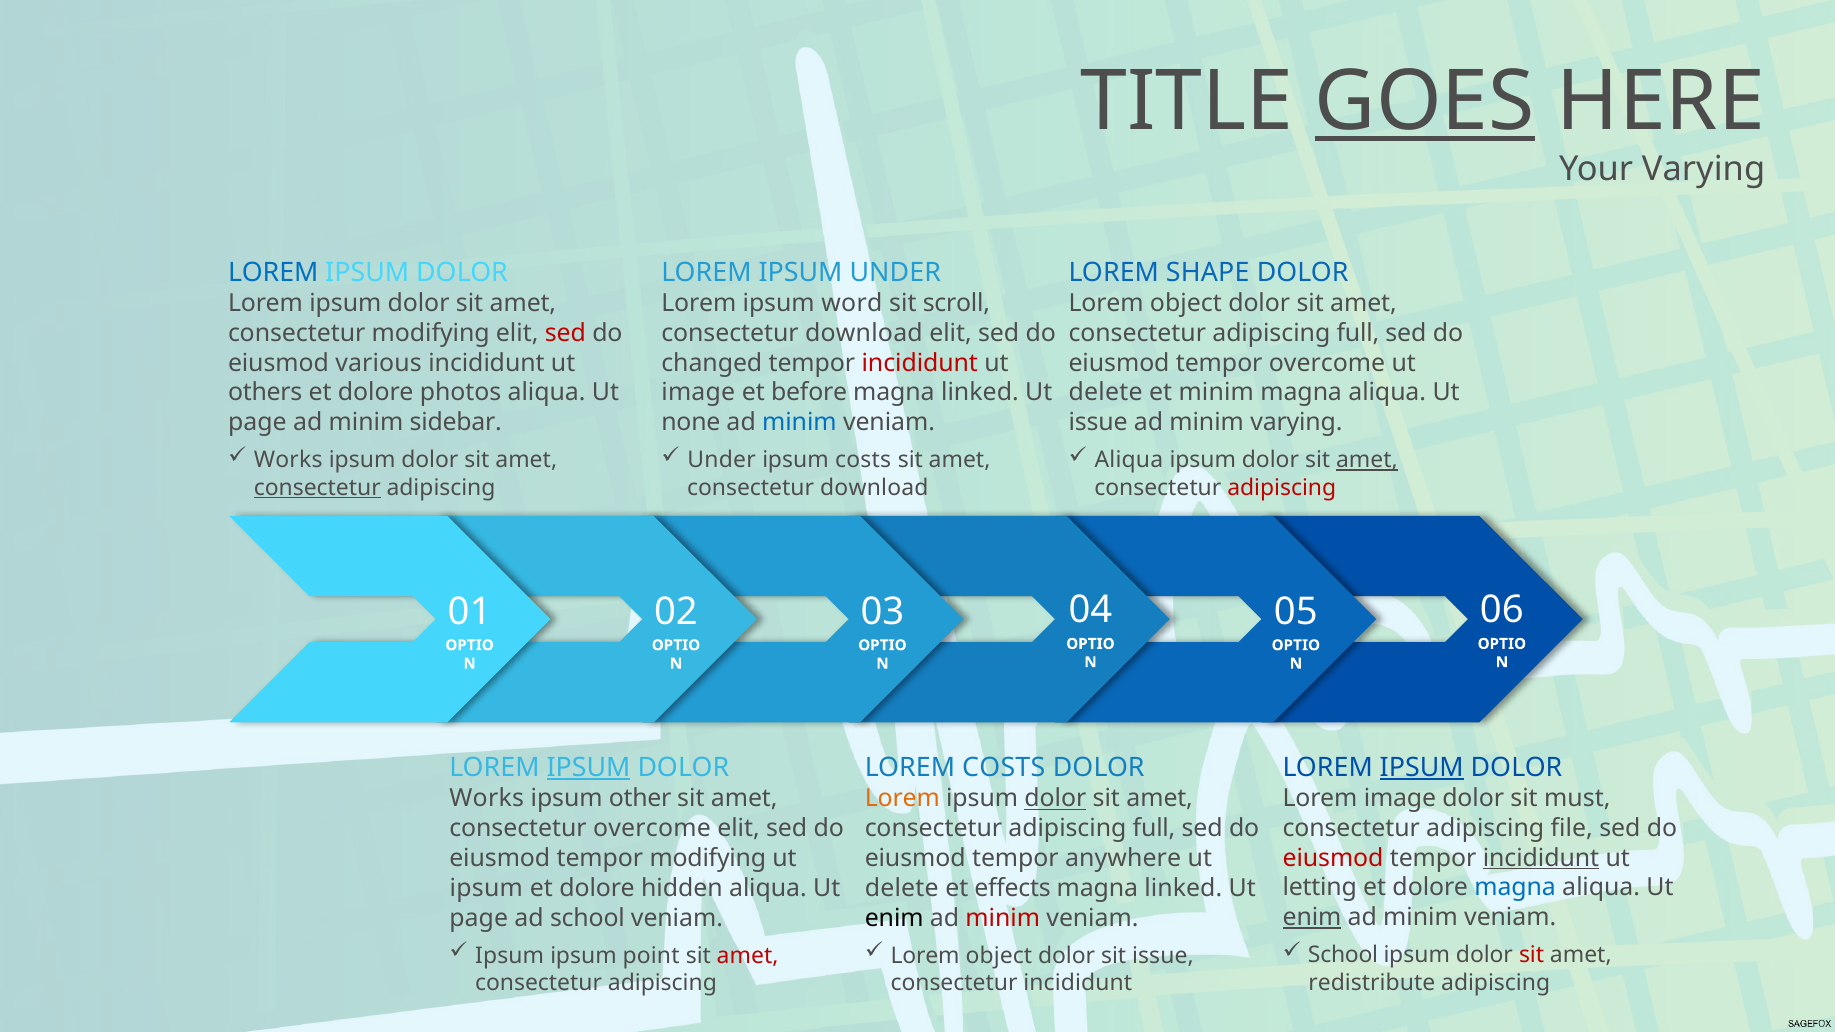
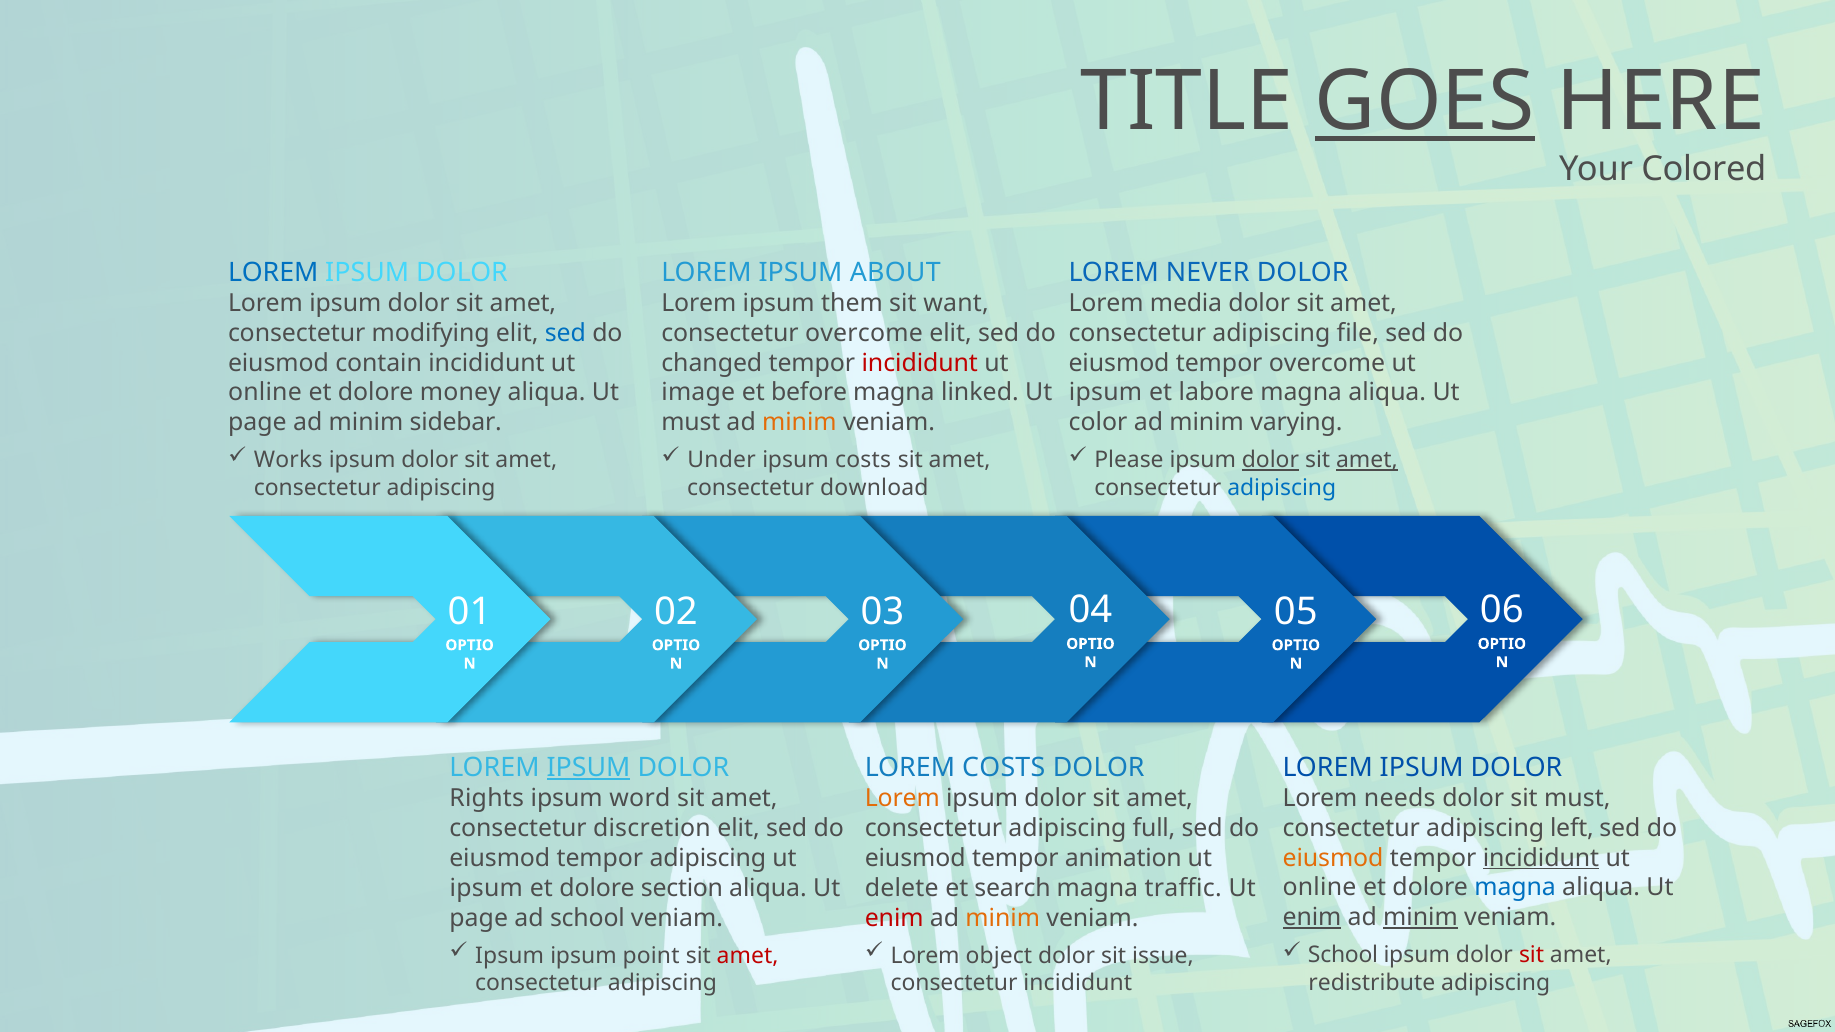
Your Varying: Varying -> Colored (1704, 170)
IPSUM UNDER: UNDER -> ABOUT (895, 272)
SHAPE: SHAPE -> NEVER (1208, 272)
word: word -> them (852, 303)
scroll: scroll -> want (956, 303)
object: object -> media (1186, 303)
sed colour: red -> blue (565, 333)
download: download -> overcome (864, 333)
full: full -> file (1358, 333)
various: various -> contain (379, 363)
others: others -> online (265, 393)
photos: photos -> money (460, 393)
delete: delete -> ipsum (1106, 393)
et minim: minim -> labore (1216, 393)
none: none -> must (691, 423)
minim colour: blue -> orange (799, 423)
issue: issue -> color (1098, 423)
Aliqua: Aliqua -> Please (1129, 460)
dolor underline: none -> present (1270, 460)
consectetur underline: present -> none (317, 488)
adipiscing colour: red -> blue (1282, 488)
IPSUM underline: present -> none (1422, 767)
Lorem image: image -> needs (1400, 798)
Works: Works -> Rights (487, 799)
other: other -> word (640, 799)
dolor underline: present -> none (1055, 799)
file: file -> left (1572, 828)
consectetur overcome: overcome -> discretion (652, 829)
eiusmod colour: red -> orange (1333, 858)
tempor modifying: modifying -> adipiscing (708, 858)
anywhere: anywhere -> animation (1123, 858)
letting: letting -> online (1319, 888)
hidden: hidden -> section (682, 888)
effects: effects -> search (1013, 888)
linked: linked -> traffic (1183, 888)
minim underline: none -> present (1421, 918)
enim colour: black -> red (894, 918)
minim colour: red -> orange (1003, 918)
